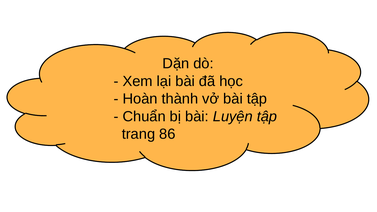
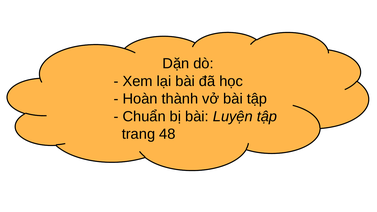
86: 86 -> 48 (167, 134)
